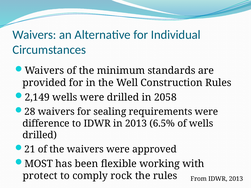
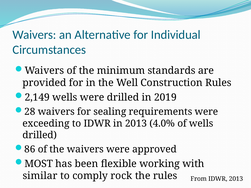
2058: 2058 -> 2019 (165, 98)
difference: difference -> exceeding (46, 124)
6.5%: 6.5% -> 4.0% (162, 124)
21: 21 -> 86 (30, 149)
protect: protect -> similar (40, 176)
